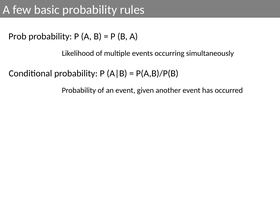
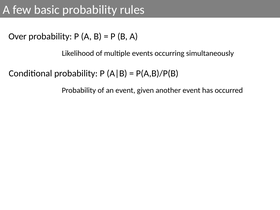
Prob: Prob -> Over (17, 36)
